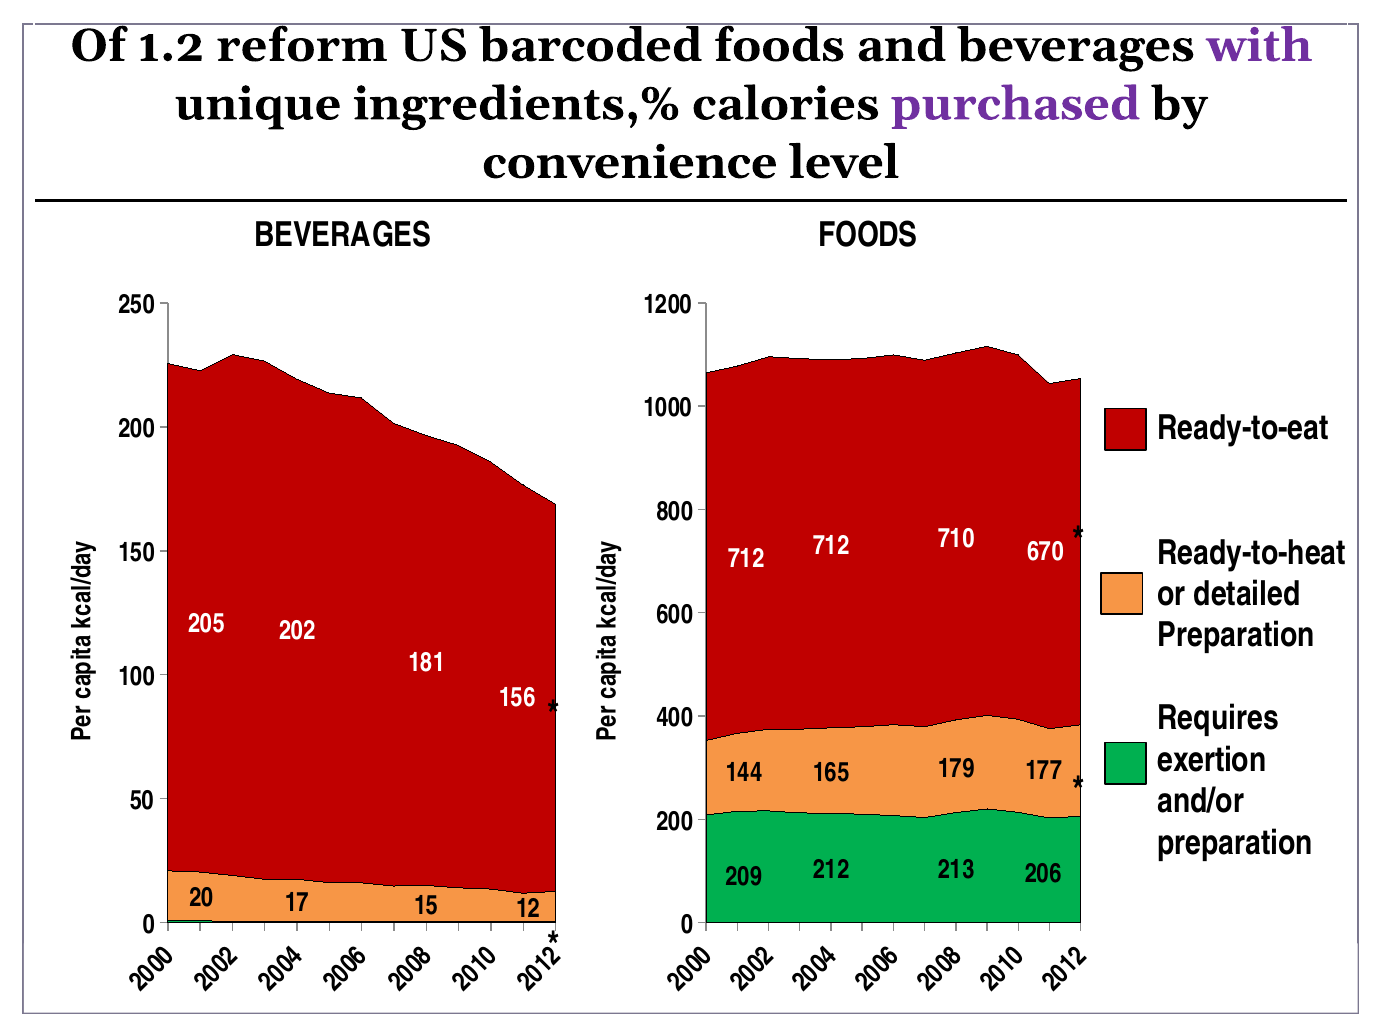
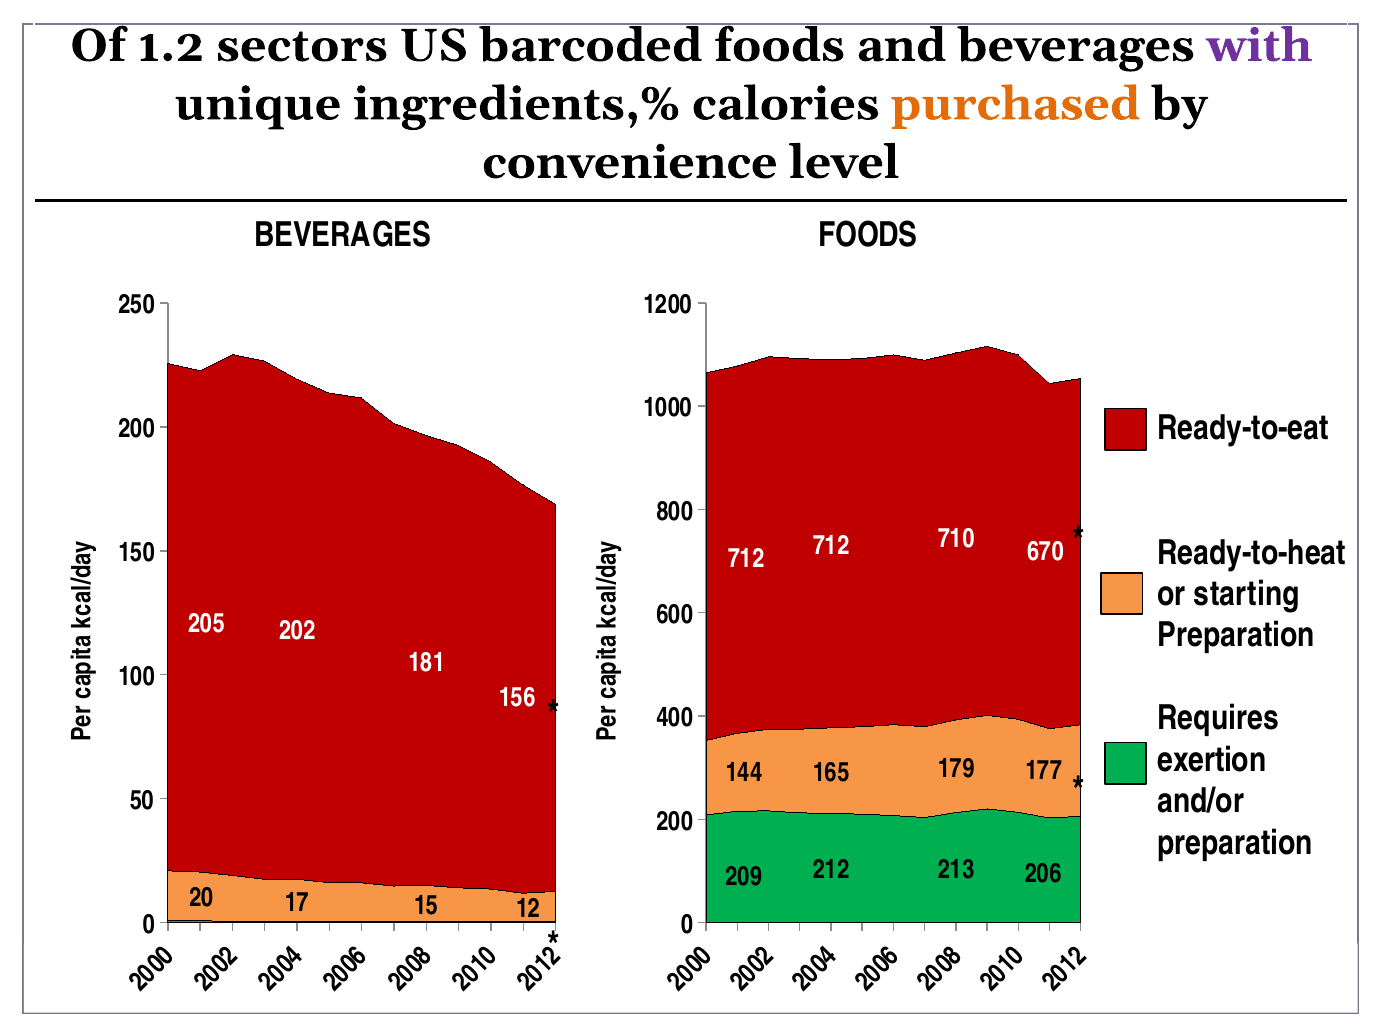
reform: reform -> sectors (302, 46)
purchased colour: purple -> orange (1016, 104)
detailed: detailed -> starting (1247, 594)
